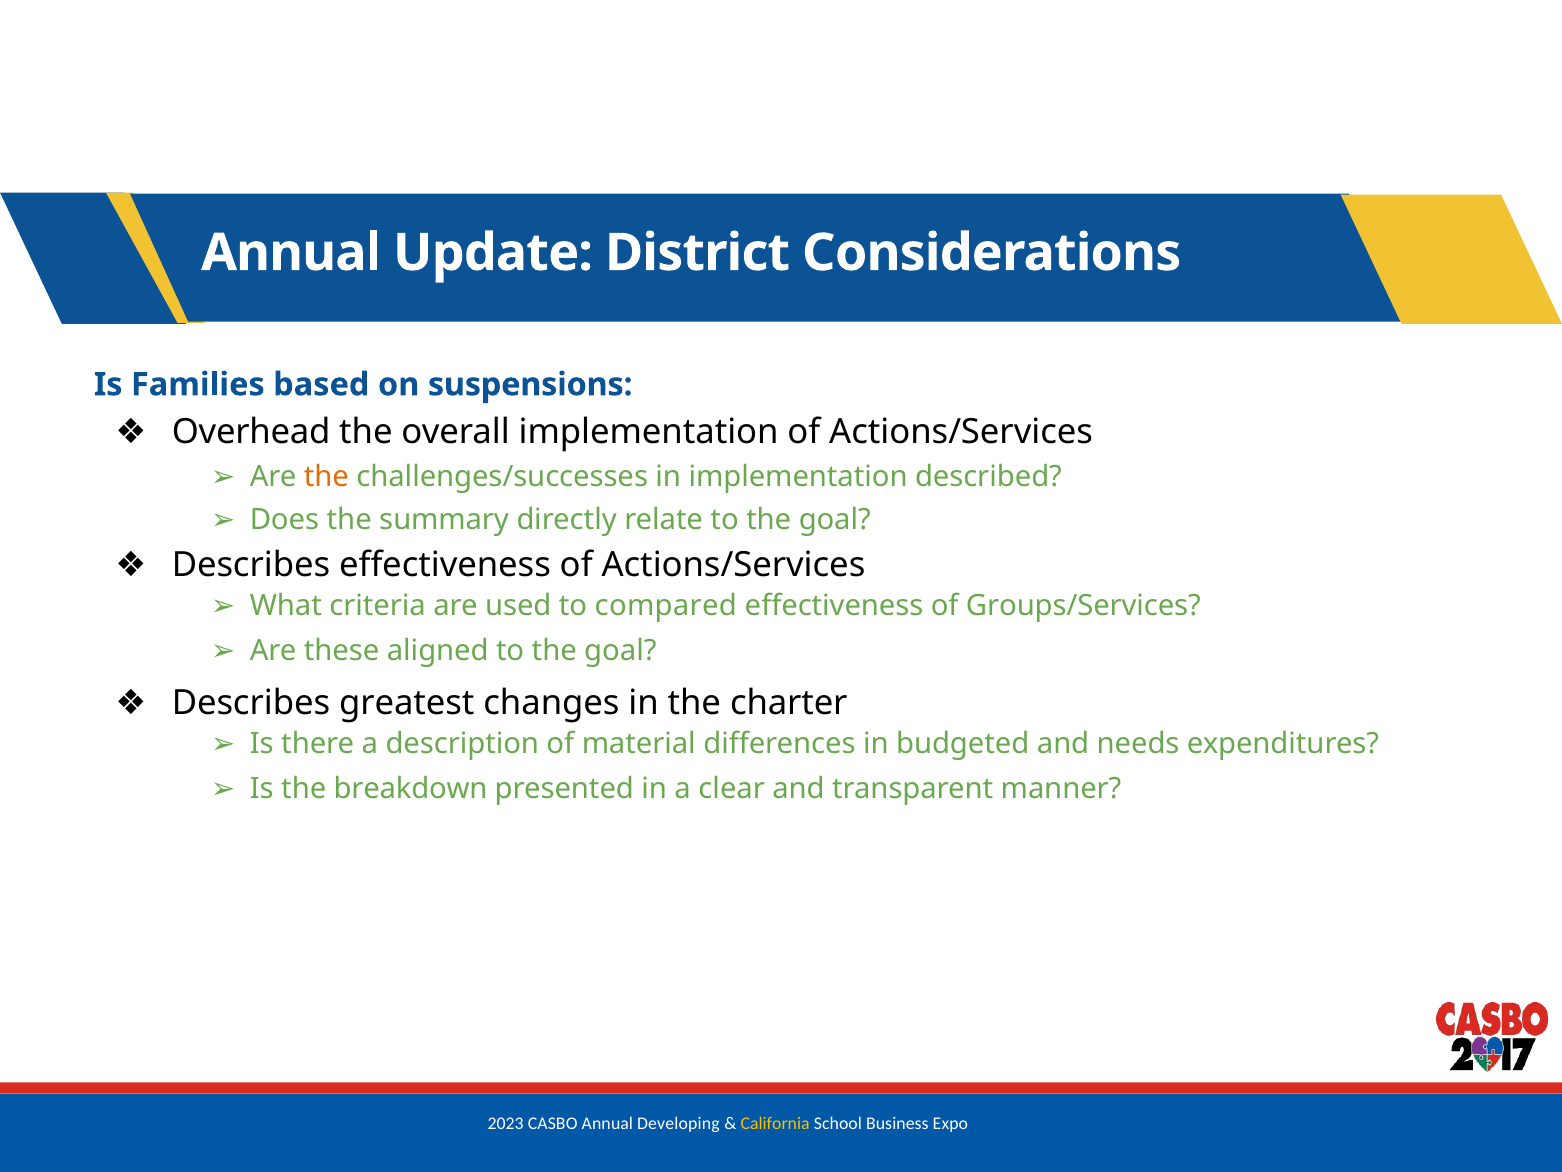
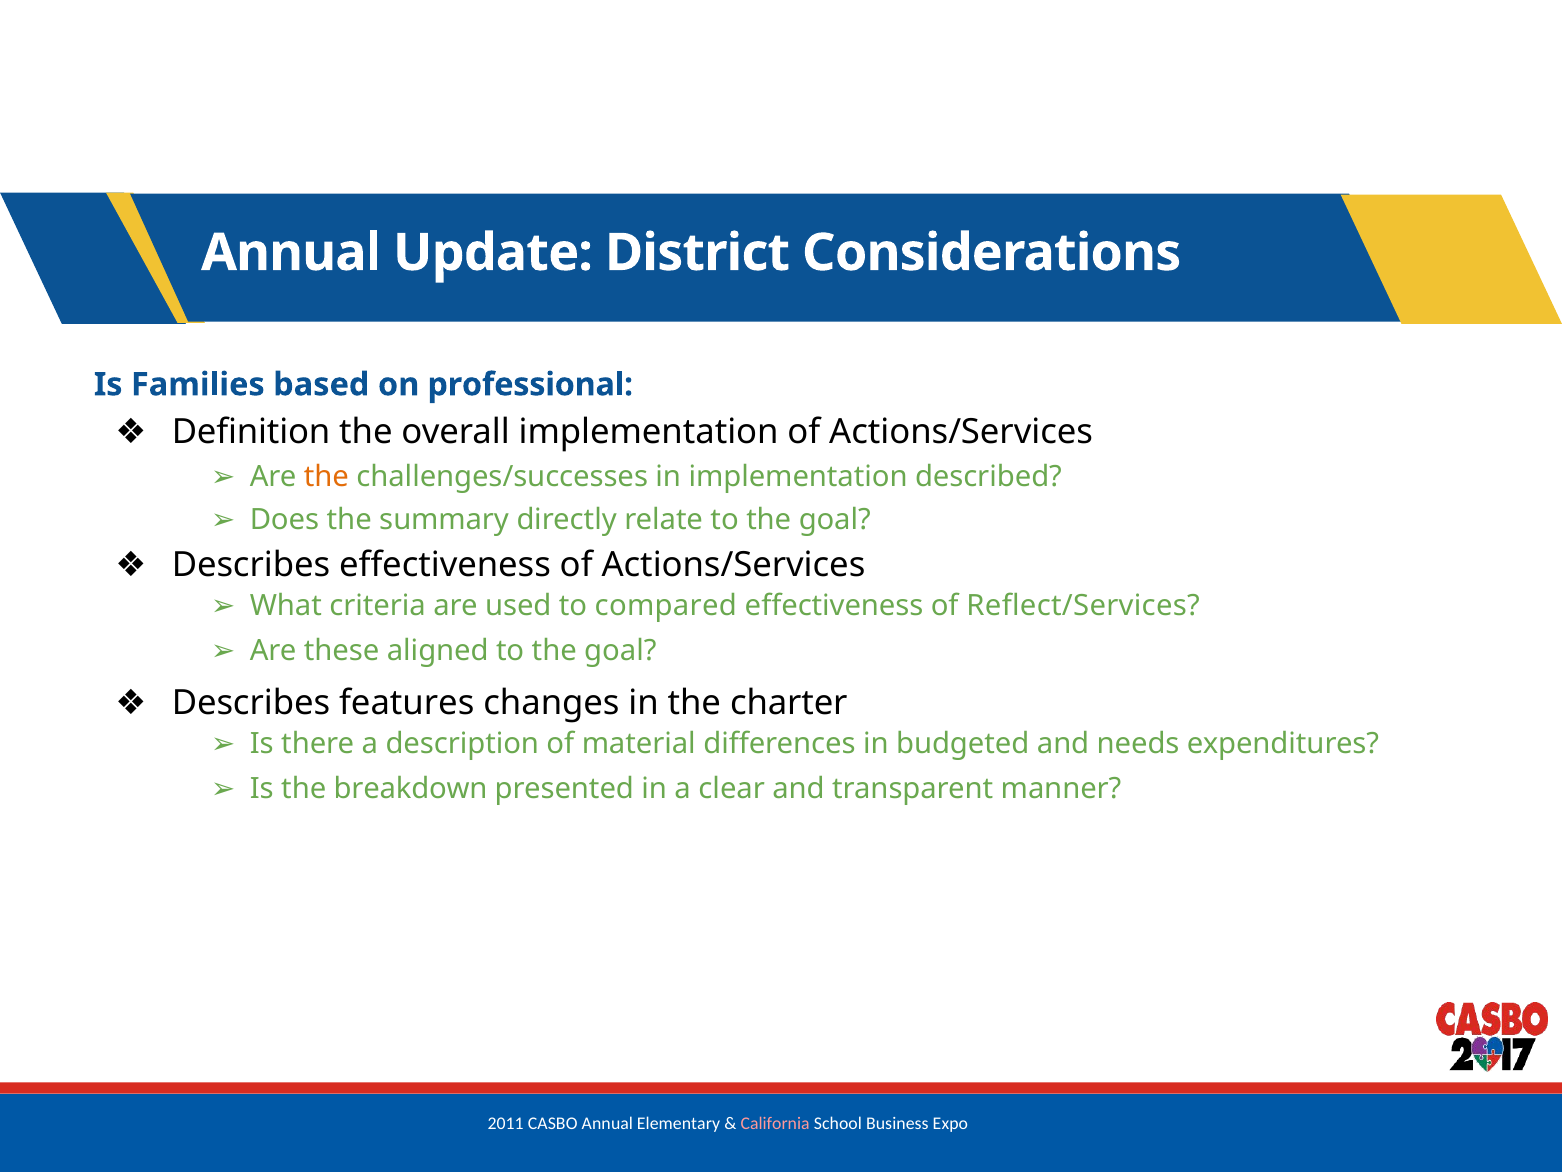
suspensions: suspensions -> professional (530, 384)
Overhead: Overhead -> Definition (251, 432)
Groups/Services: Groups/Services -> Reflect/Services (1083, 606)
greatest: greatest -> features (407, 702)
2023: 2023 -> 2011 (506, 1123)
Developing: Developing -> Elementary (679, 1123)
California colour: yellow -> pink (775, 1123)
